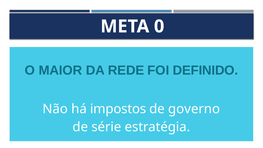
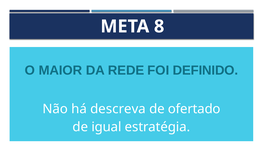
0: 0 -> 8 (159, 26)
impostos: impostos -> descreva (118, 109)
governo: governo -> ofertado (194, 109)
série: série -> igual (106, 127)
